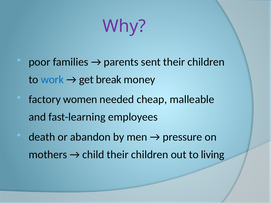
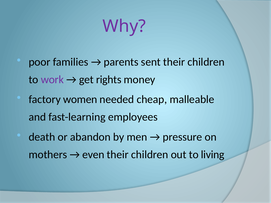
work colour: blue -> purple (52, 80)
break: break -> rights (109, 80)
child: child -> even (93, 155)
